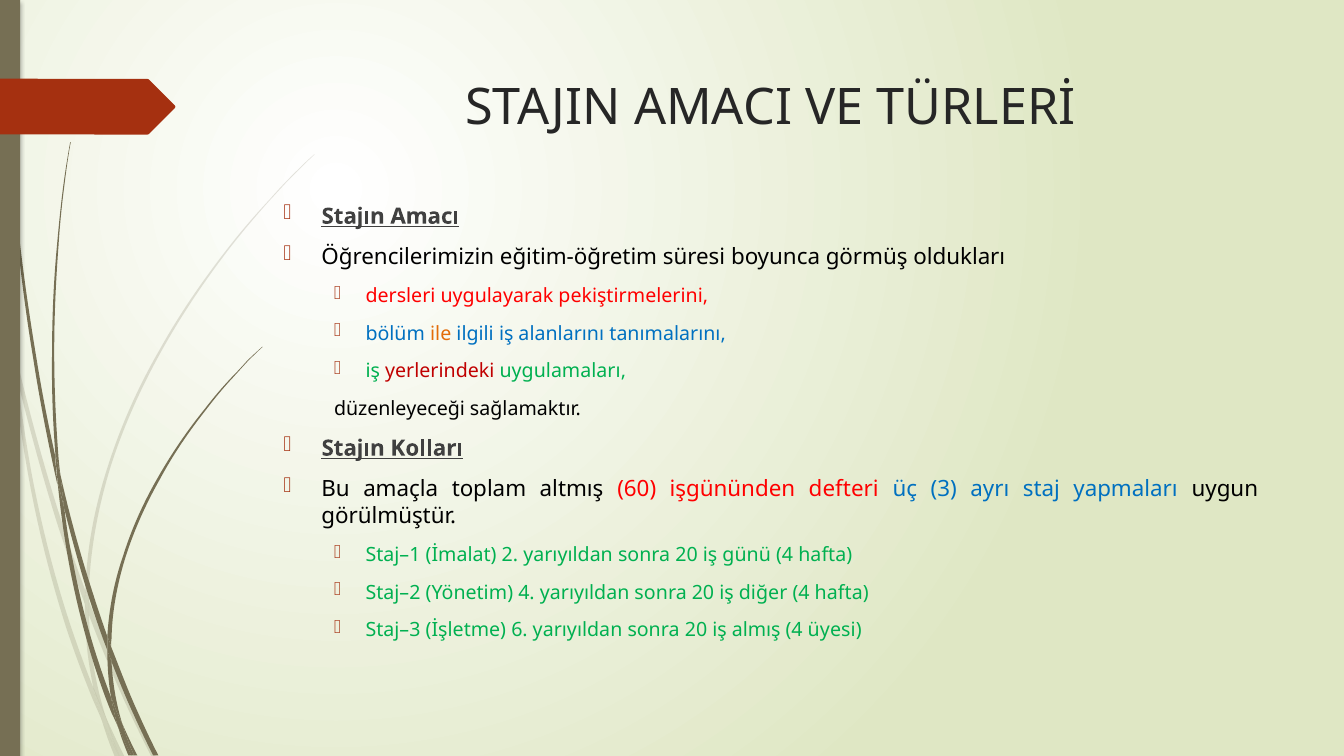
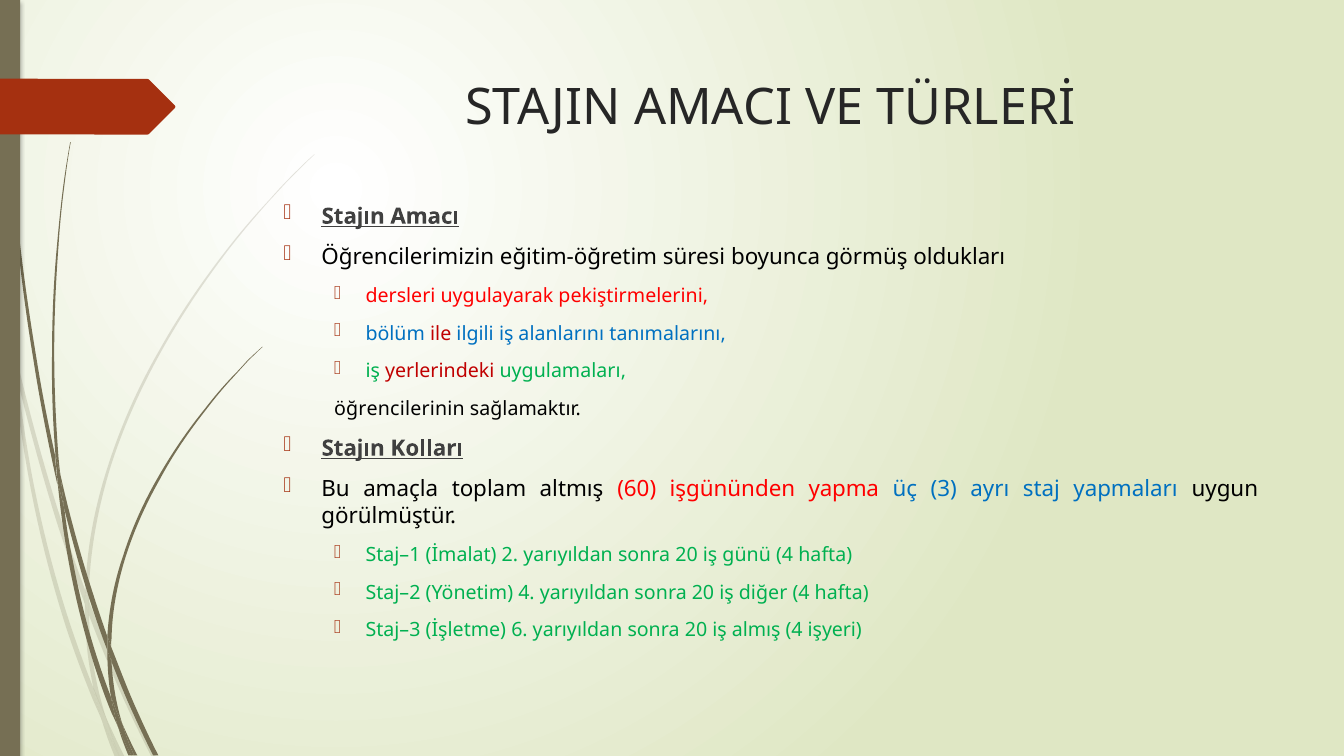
ile colour: orange -> red (441, 334)
düzenleyeceği: düzenleyeceği -> öğrencilerinin (399, 409)
defteri: defteri -> yapma (844, 489)
üyesi: üyesi -> işyeri (835, 630)
